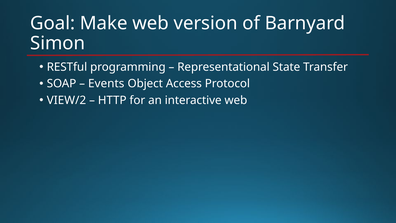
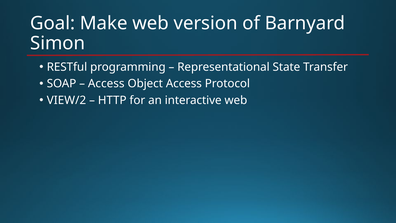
Events: Events -> Access (106, 84)
